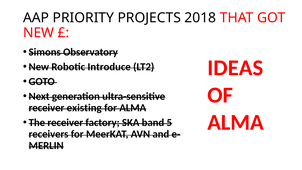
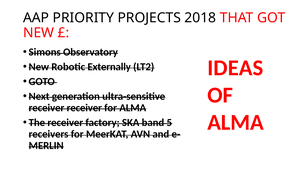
Introduce: Introduce -> Externally (109, 67)
receiver existing: existing -> receiver (84, 108)
